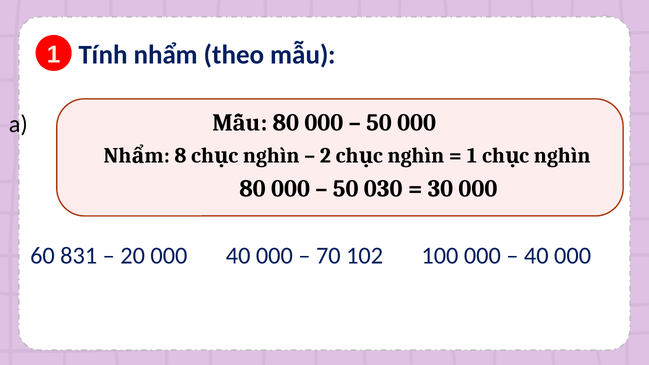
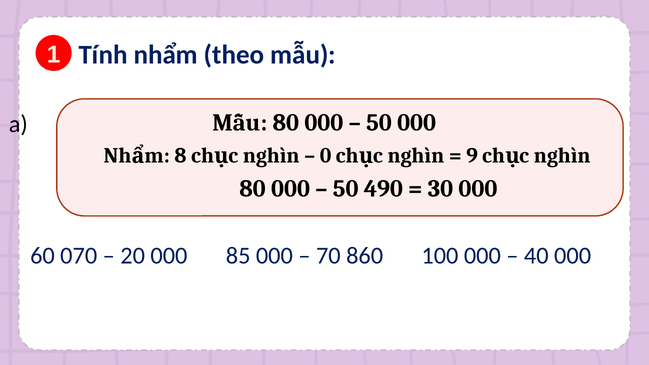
2: 2 -> 0 (326, 156)
1: 1 -> 9 (472, 156)
030: 030 -> 490 (383, 189)
831: 831 -> 070 (79, 256)
000 40: 40 -> 85 (238, 256)
102: 102 -> 860 (365, 256)
